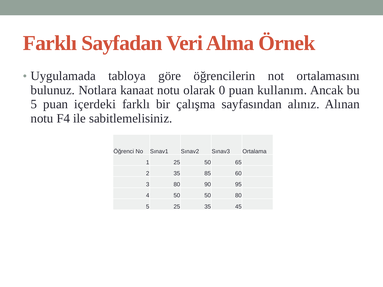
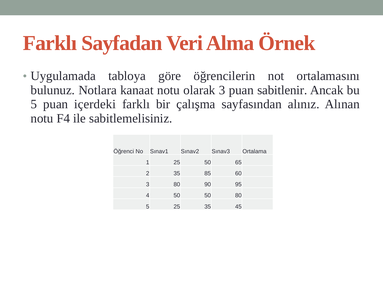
olarak 0: 0 -> 3 (222, 90)
kullanım: kullanım -> sabitlenir (282, 90)
